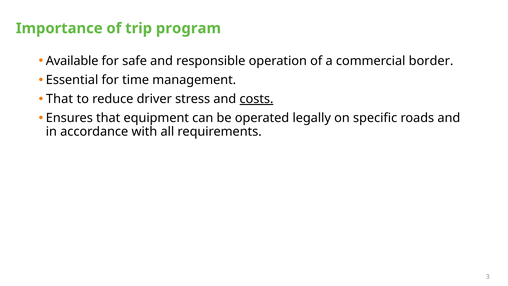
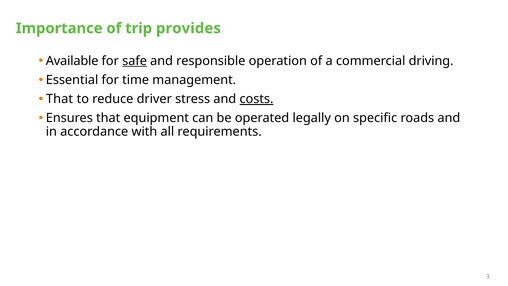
program: program -> provides (188, 28)
safe underline: none -> present (135, 61)
border: border -> driving (431, 61)
